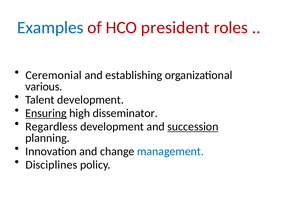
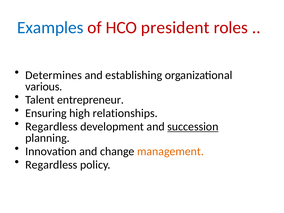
Ceremonial: Ceremonial -> Determines (54, 75)
Talent development: development -> entrepreneur (91, 100)
Ensuring underline: present -> none (46, 113)
disseminator: disseminator -> relationships (125, 113)
management colour: blue -> orange (170, 151)
Disciplines: Disciplines -> Regardless (51, 165)
